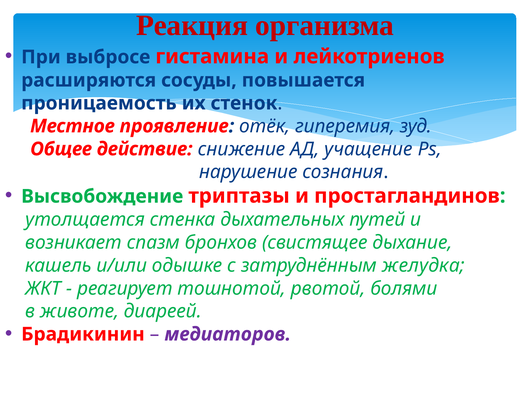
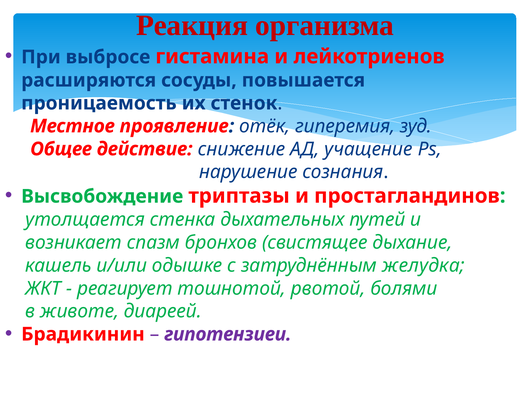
медиаторов: медиаторов -> гипотензиеи (228, 334)
